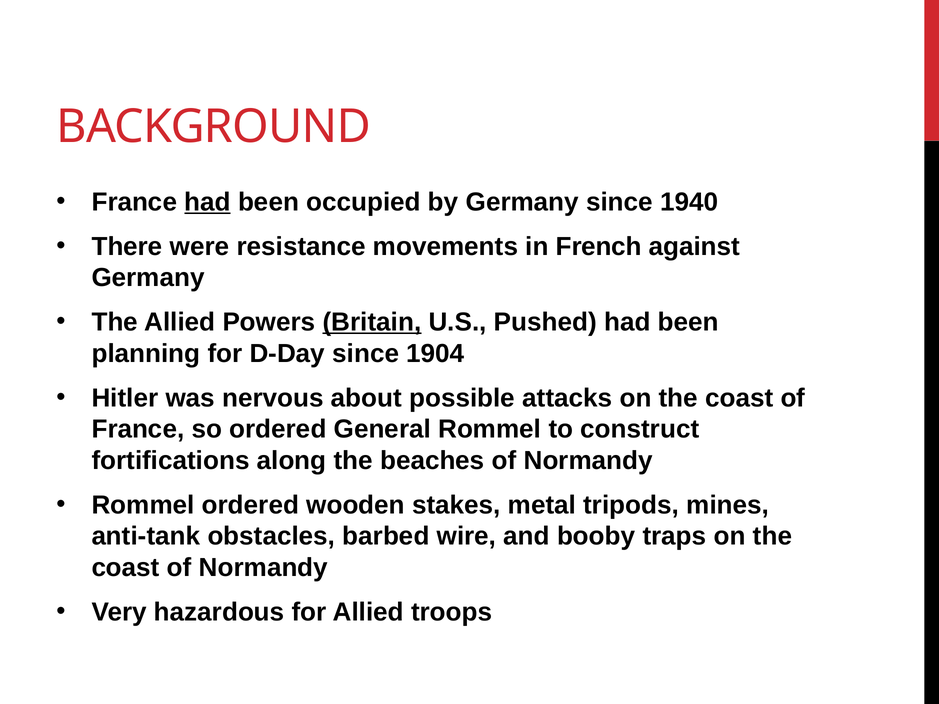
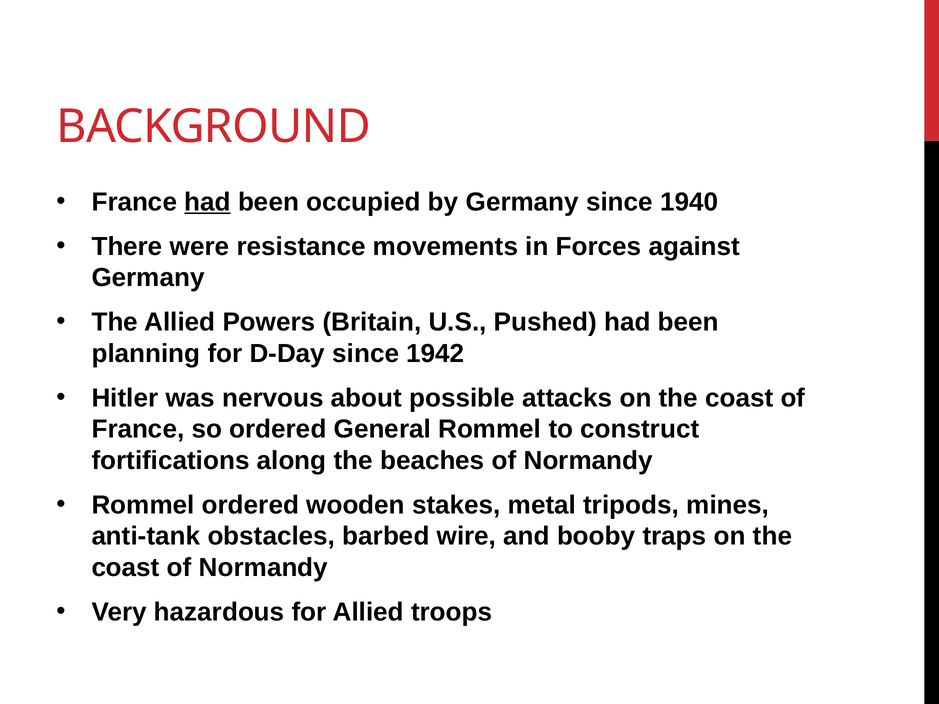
French: French -> Forces (599, 247)
Britain underline: present -> none (372, 322)
1904: 1904 -> 1942 (435, 354)
